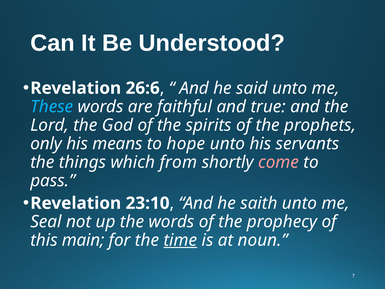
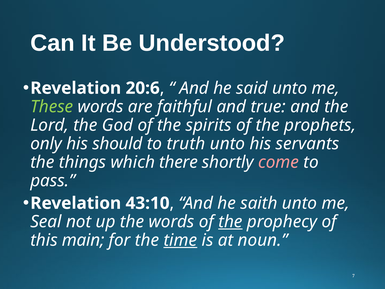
26:6: 26:6 -> 20:6 (143, 88)
These colour: light blue -> light green (52, 107)
means: means -> should (117, 144)
hope: hope -> truth (186, 144)
from: from -> there (178, 162)
23:10: 23:10 -> 43:10 (148, 203)
the underline: none -> present (230, 222)
